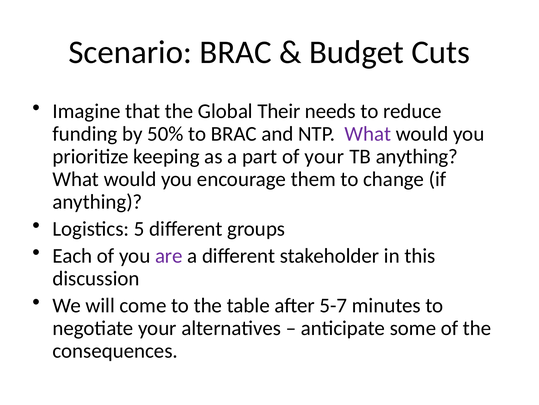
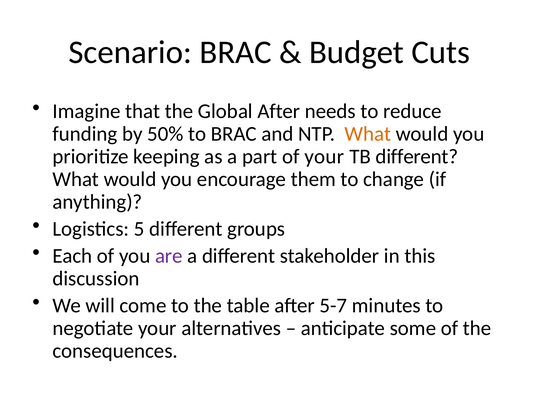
Global Their: Their -> After (279, 111)
What colour: purple -> orange (368, 134)
TB anything: anything -> different (417, 156)
